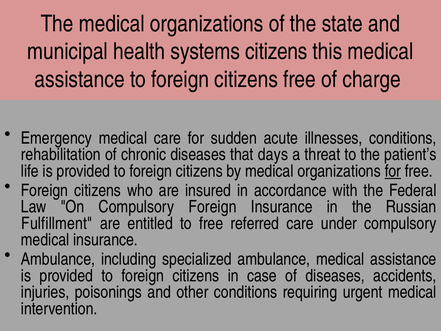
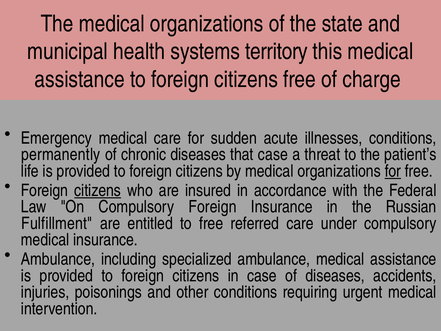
systems citizens: citizens -> territory (276, 52)
rehabilitation: rehabilitation -> permanently (61, 154)
that days: days -> case (273, 154)
citizens underline: none -> present (98, 190)
